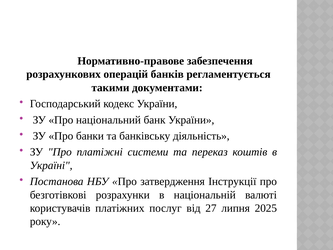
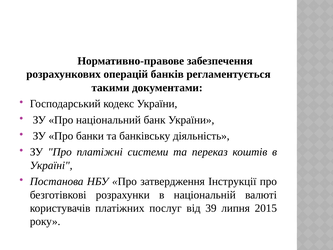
27: 27 -> 39 (211, 208)
2025: 2025 -> 2015 (266, 208)
